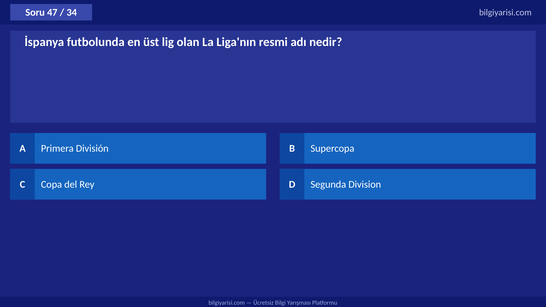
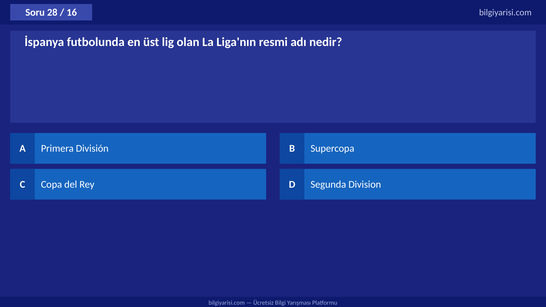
47: 47 -> 28 (52, 12)
34: 34 -> 16 (72, 12)
